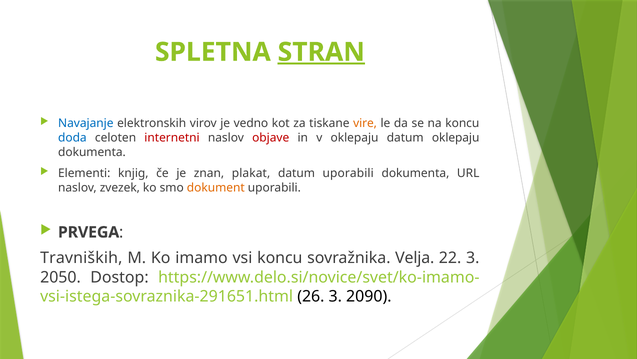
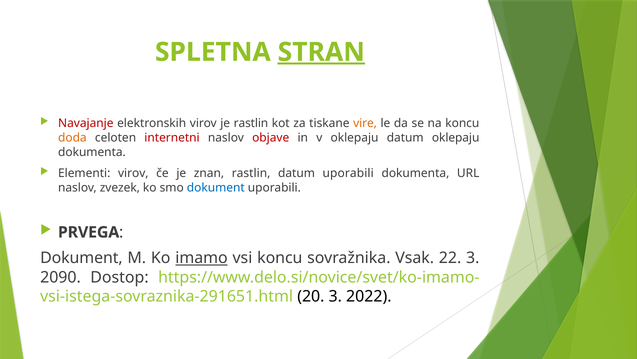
Navajanje colour: blue -> red (86, 123)
je vedno: vedno -> rastlin (251, 123)
doda colour: blue -> orange (72, 138)
Elementi knjig: knjig -> virov (133, 173)
znan plakat: plakat -> rastlin (251, 173)
dokument colour: orange -> blue (216, 187)
Travniških: Travniških -> Dokument (81, 258)
imamo underline: none -> present (202, 258)
Velja: Velja -> Vsak (415, 258)
2050: 2050 -> 2090 (60, 277)
26: 26 -> 20 (311, 296)
2090: 2090 -> 2022 (369, 296)
